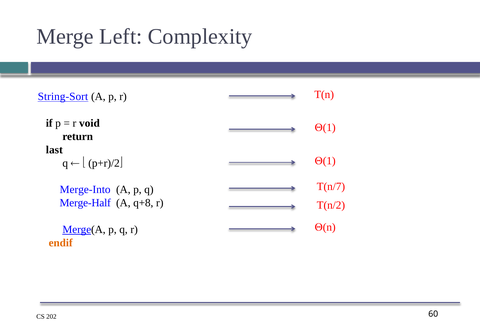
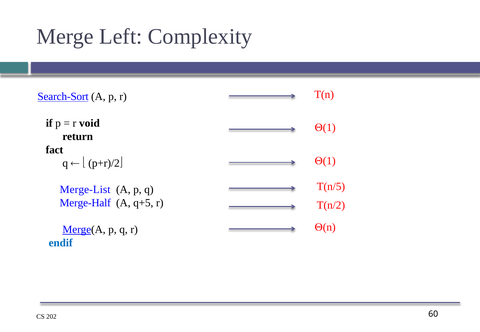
String-Sort: String-Sort -> Search-Sort (63, 97)
last: last -> fact (54, 150)
T(n/7: T(n/7 -> T(n/5 (331, 187)
Merge-Into: Merge-Into -> Merge-List (85, 190)
q+8: q+8 -> q+5 (143, 203)
endif colour: orange -> blue (61, 243)
